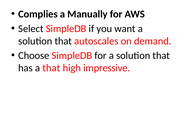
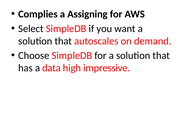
Manually: Manually -> Assigning (88, 14)
a that: that -> data (51, 68)
